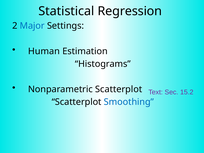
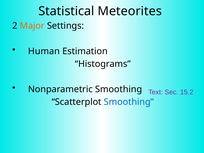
Regression: Regression -> Meteorites (130, 11)
Major colour: blue -> orange (32, 26)
Nonparametric Scatterplot: Scatterplot -> Smoothing (119, 89)
